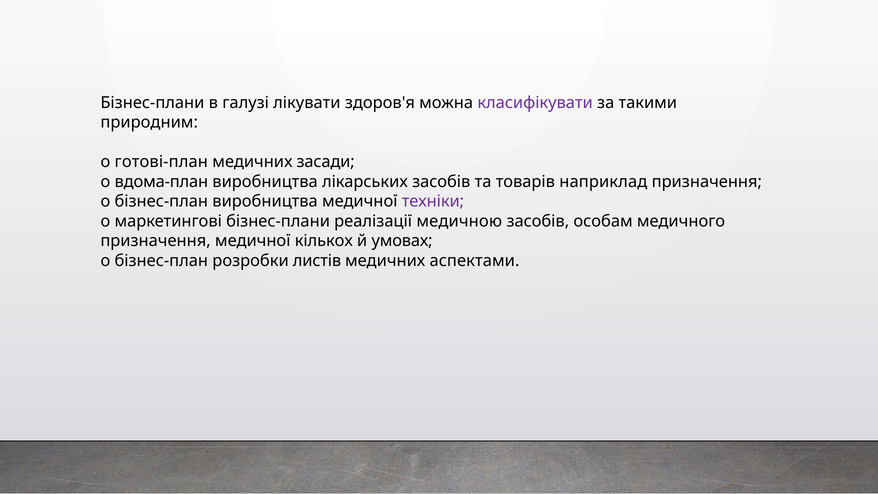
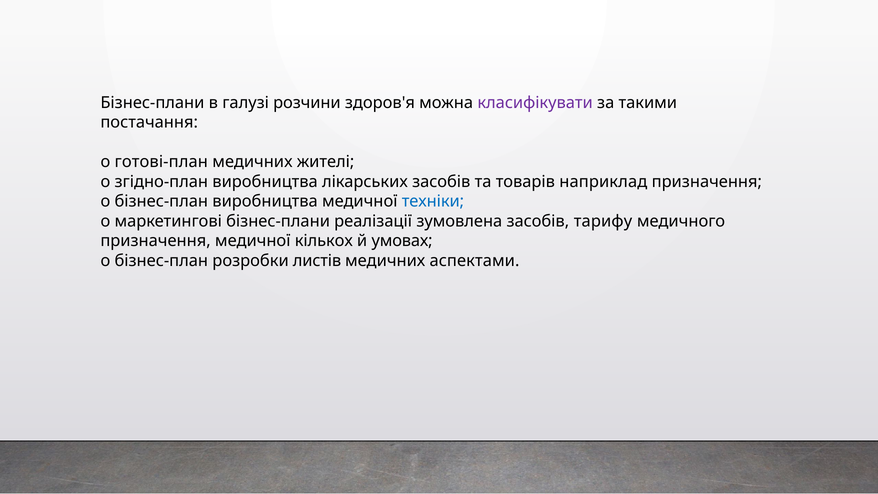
лікувати: лікувати -> розчини (307, 103)
природним: природним -> постачання (149, 122)
засади: засади -> жителі (326, 162)
вдома-план: вдома-план -> згідно-план (161, 182)
техніки colour: purple -> blue (433, 201)
медичною: медичною -> зумовлена (459, 221)
особам: особам -> тарифу (603, 221)
